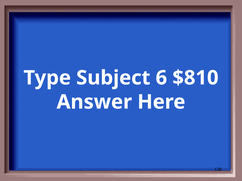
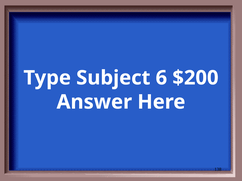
$810: $810 -> $200 (195, 78)
